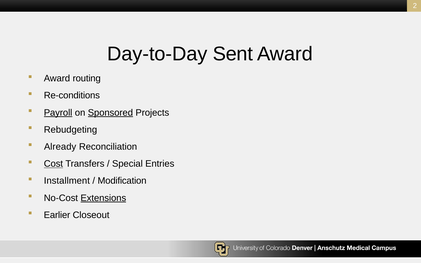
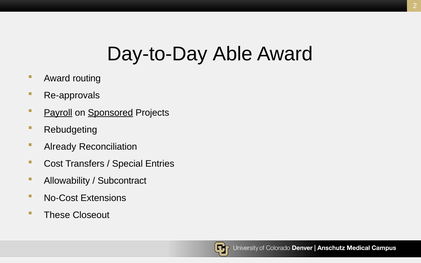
Sent: Sent -> Able (233, 54)
Re-conditions: Re-conditions -> Re-approvals (72, 96)
Cost underline: present -> none (53, 164)
Installment: Installment -> Allowability (67, 181)
Modification: Modification -> Subcontract (122, 181)
Extensions underline: present -> none (103, 198)
Earlier: Earlier -> These (57, 215)
